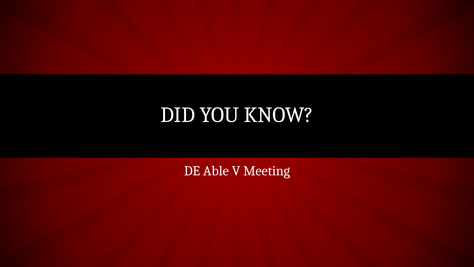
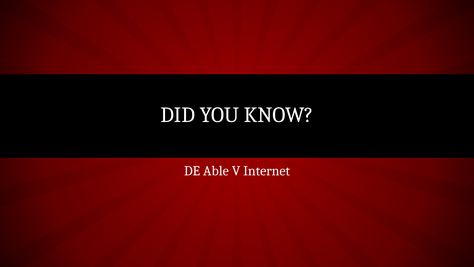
Meeting: Meeting -> Internet (267, 171)
